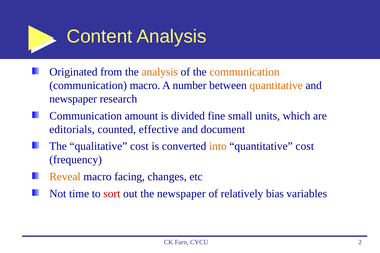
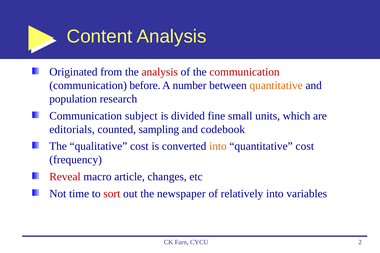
analysis colour: orange -> red (160, 72)
communication colour: orange -> red (245, 72)
communication macro: macro -> before (145, 85)
newspaper: newspaper -> population (73, 99)
amount: amount -> subject (141, 116)
effective: effective -> sampling (159, 129)
document: document -> codebook (223, 129)
Reveal colour: orange -> red (65, 177)
facing: facing -> article (130, 177)
relatively bias: bias -> into (275, 194)
